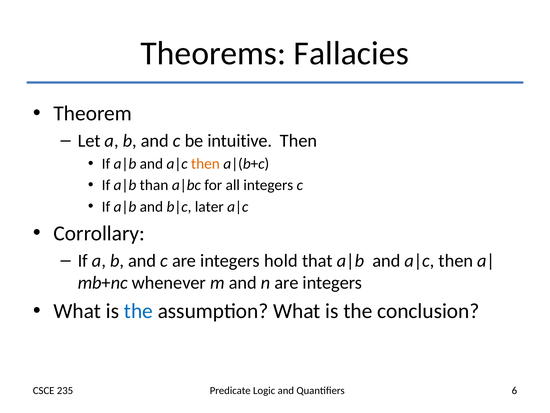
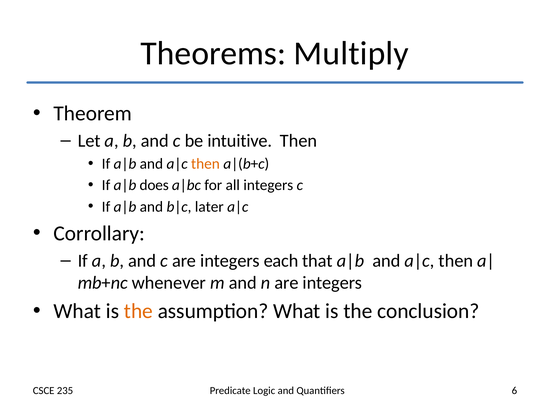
Fallacies: Fallacies -> Multiply (351, 53)
than: than -> does (154, 185)
hold: hold -> each (281, 260)
the colour: blue -> orange (138, 311)
